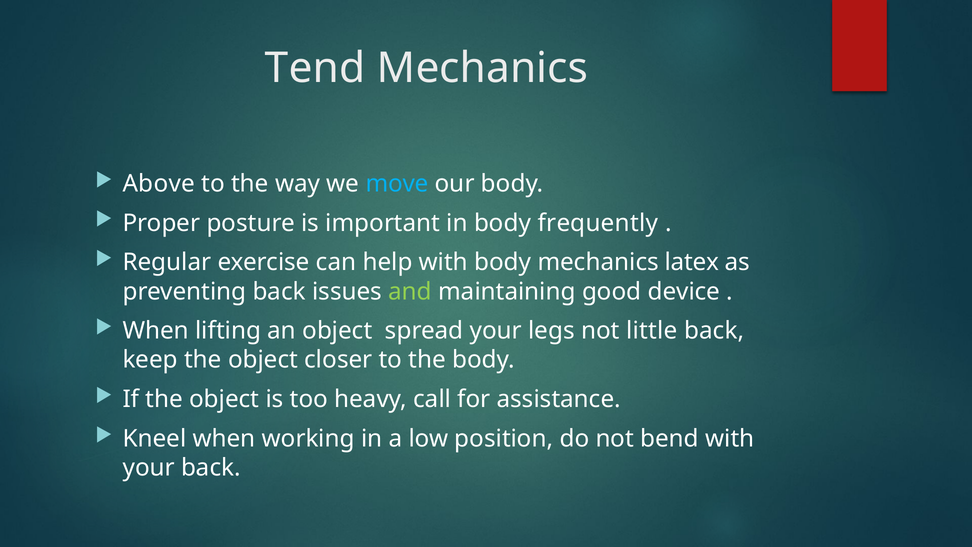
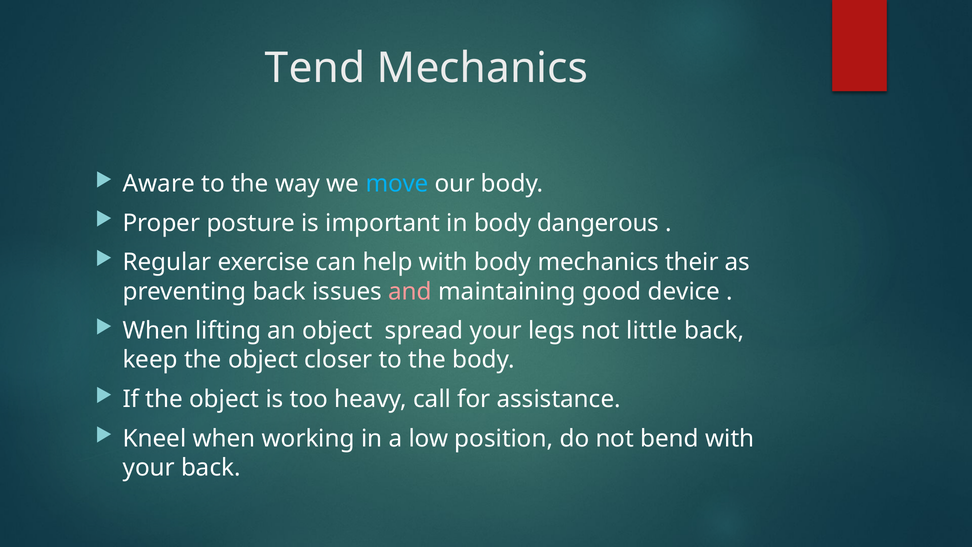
Above: Above -> Aware (159, 184)
frequently: frequently -> dangerous (598, 223)
latex: latex -> their (692, 262)
and colour: light green -> pink (410, 291)
